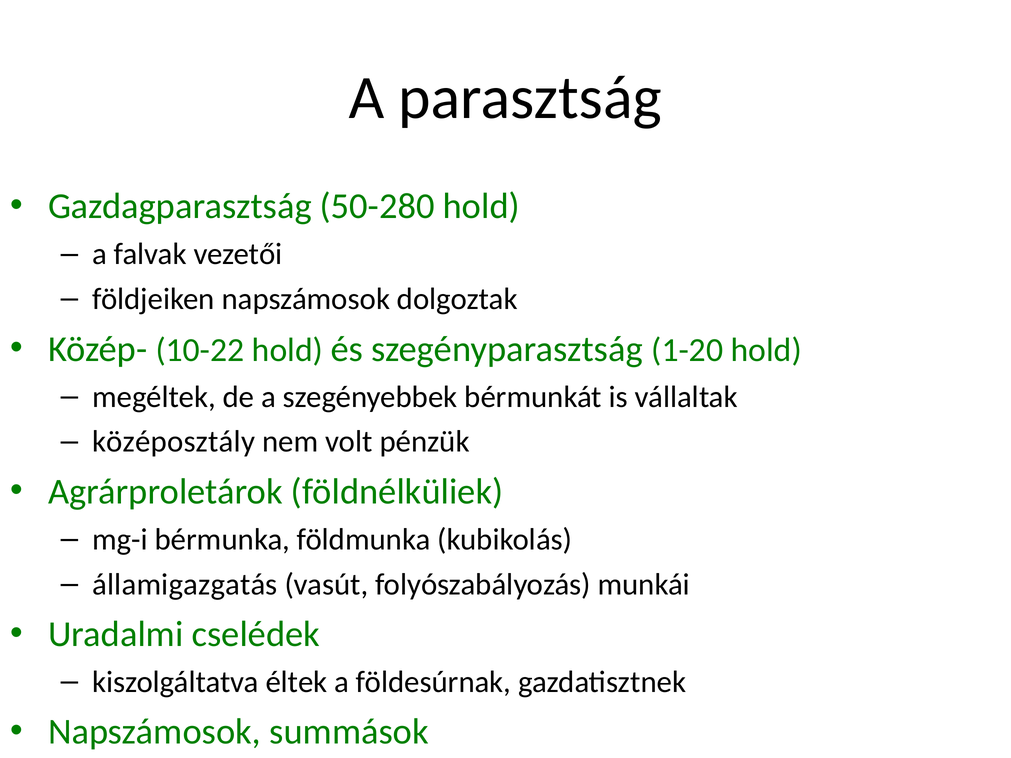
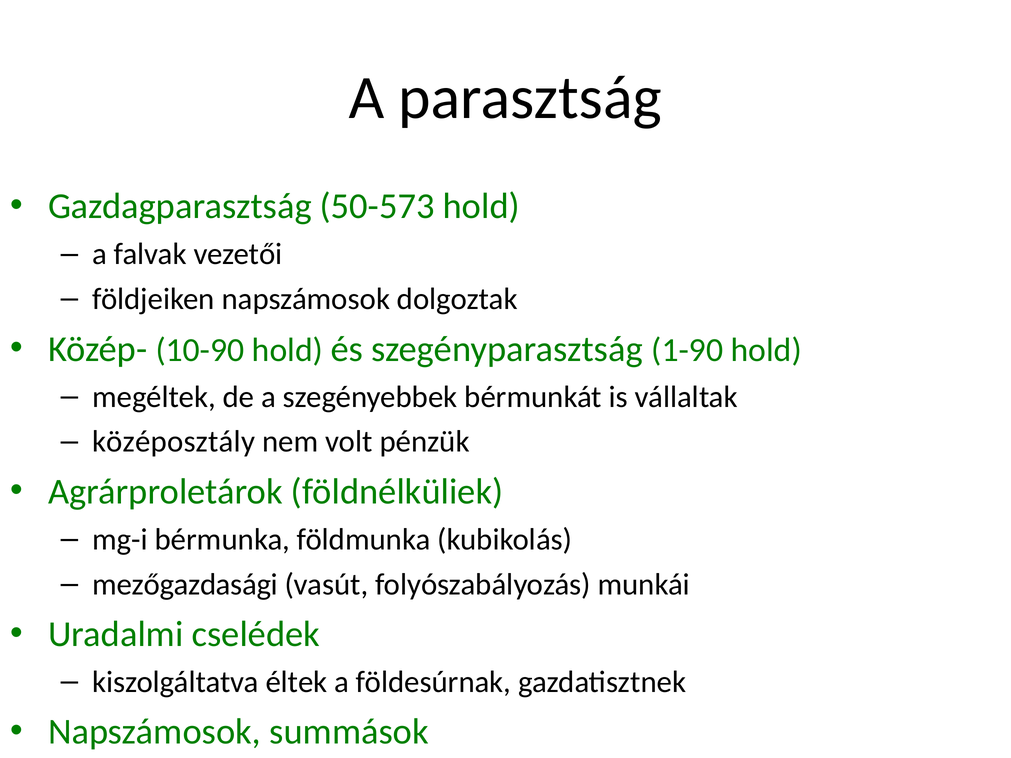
50-280: 50-280 -> 50-573 (377, 206)
10-22: 10-22 -> 10-90 (200, 350)
1-20: 1-20 -> 1-90 (687, 350)
államigazgatás: államigazgatás -> mezőgazdasági (185, 585)
